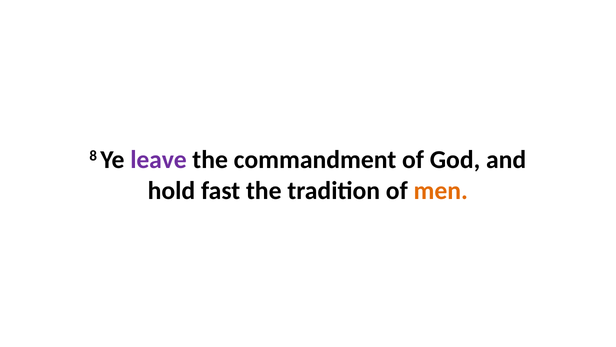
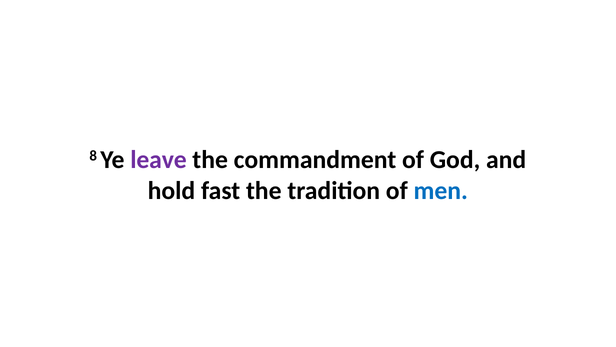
men colour: orange -> blue (441, 190)
